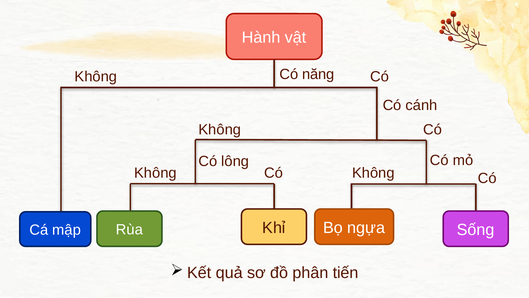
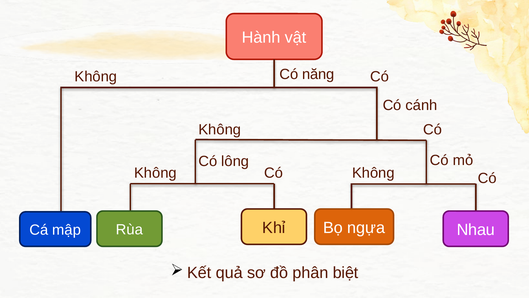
Sống: Sống -> Nhau (476, 230)
tiến: tiến -> biệt (346, 272)
